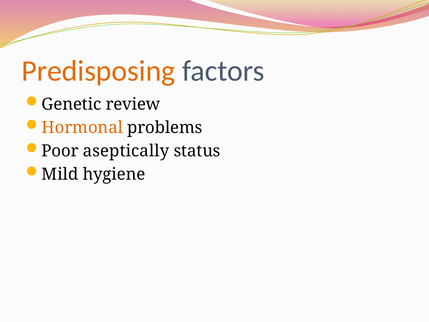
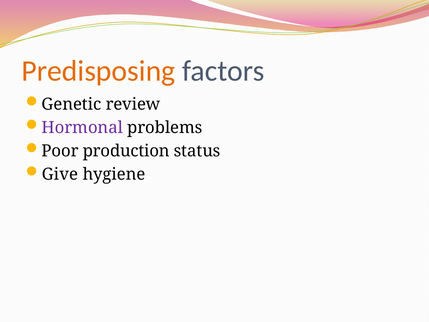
Hormonal colour: orange -> purple (82, 127)
aseptically: aseptically -> production (126, 151)
Mild: Mild -> Give (60, 174)
